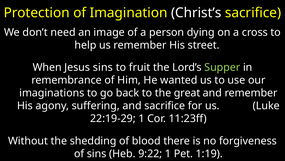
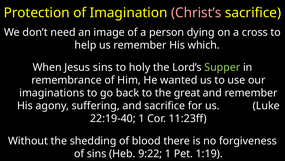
Christ’s colour: white -> pink (196, 13)
street: street -> which (204, 45)
fruit: fruit -> holy (140, 67)
22:19-29: 22:19-29 -> 22:19-40 (113, 118)
